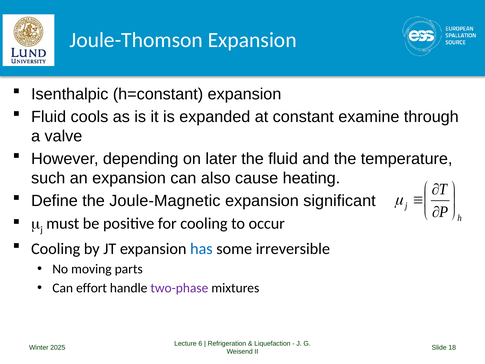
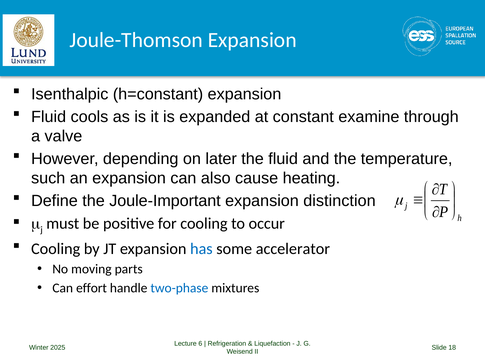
Joule-Magnetic: Joule-Magnetic -> Joule-Important (165, 201)
significant: significant -> distinction (339, 201)
irreversible: irreversible -> accelerator (293, 249)
two-phase colour: purple -> blue (179, 288)
